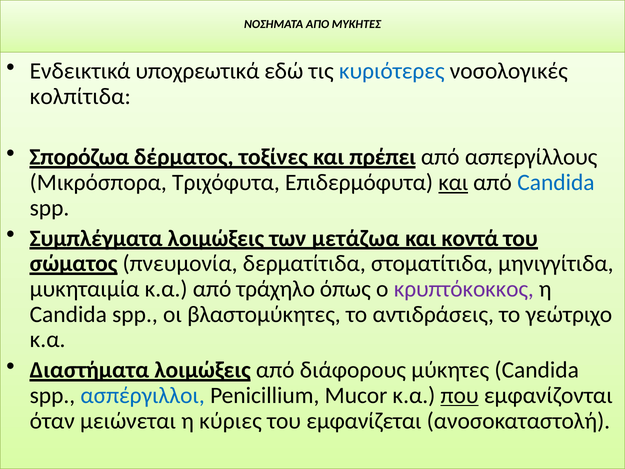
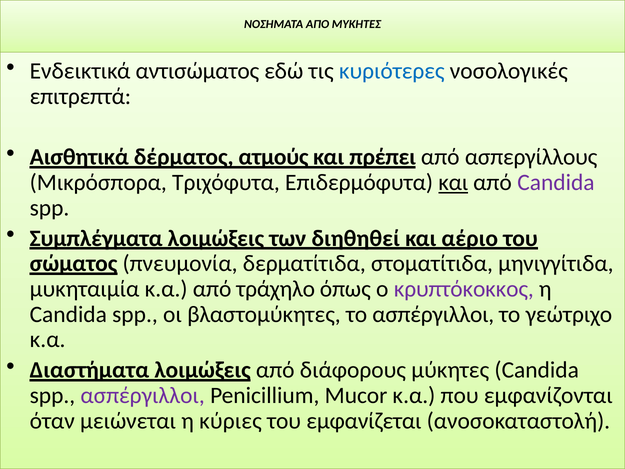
υποχρεωτικά: υποχρεωτικά -> αντισώματος (197, 71)
κολπίτιδα: κολπίτιδα -> επιτρεπτά (80, 96)
Σπορόζωα: Σπορόζωα -> Αισθητικά (79, 157)
τοξίνες: τοξίνες -> ατμούς (273, 157)
Candida colour: blue -> purple (556, 182)
μετάζωα: μετάζωα -> διηθηθεί (356, 238)
κοντά: κοντά -> αέριο (470, 238)
το αντιδράσεις: αντιδράσεις -> ασπέργιλλοι (433, 314)
ασπέργιλλοι colour: blue -> purple (143, 395)
που underline: present -> none (460, 395)
